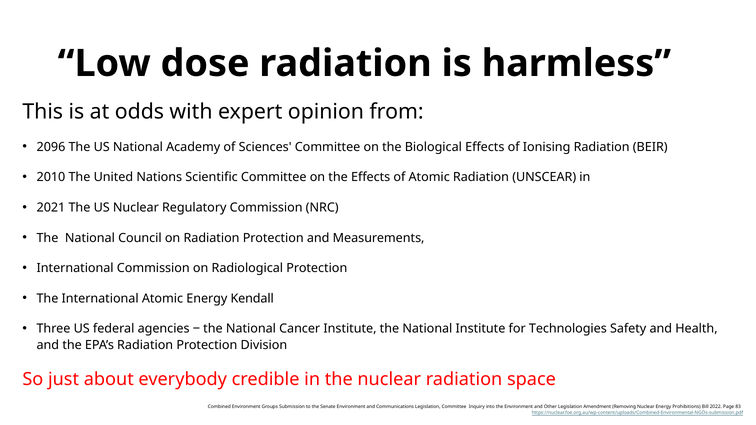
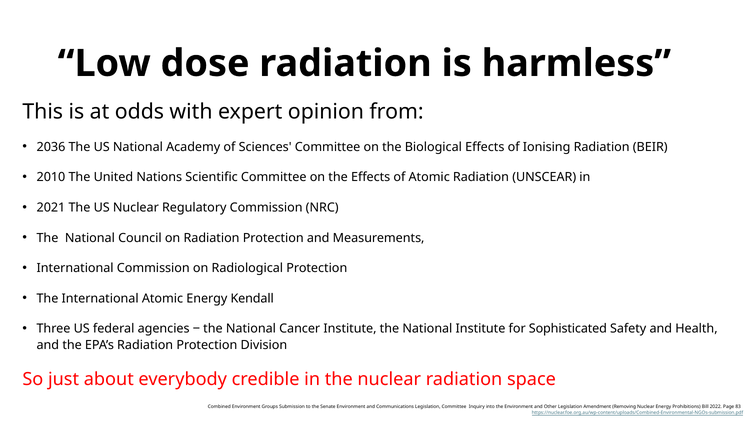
2096: 2096 -> 2036 (51, 147)
Technologies: Technologies -> Sophisticated (568, 329)
